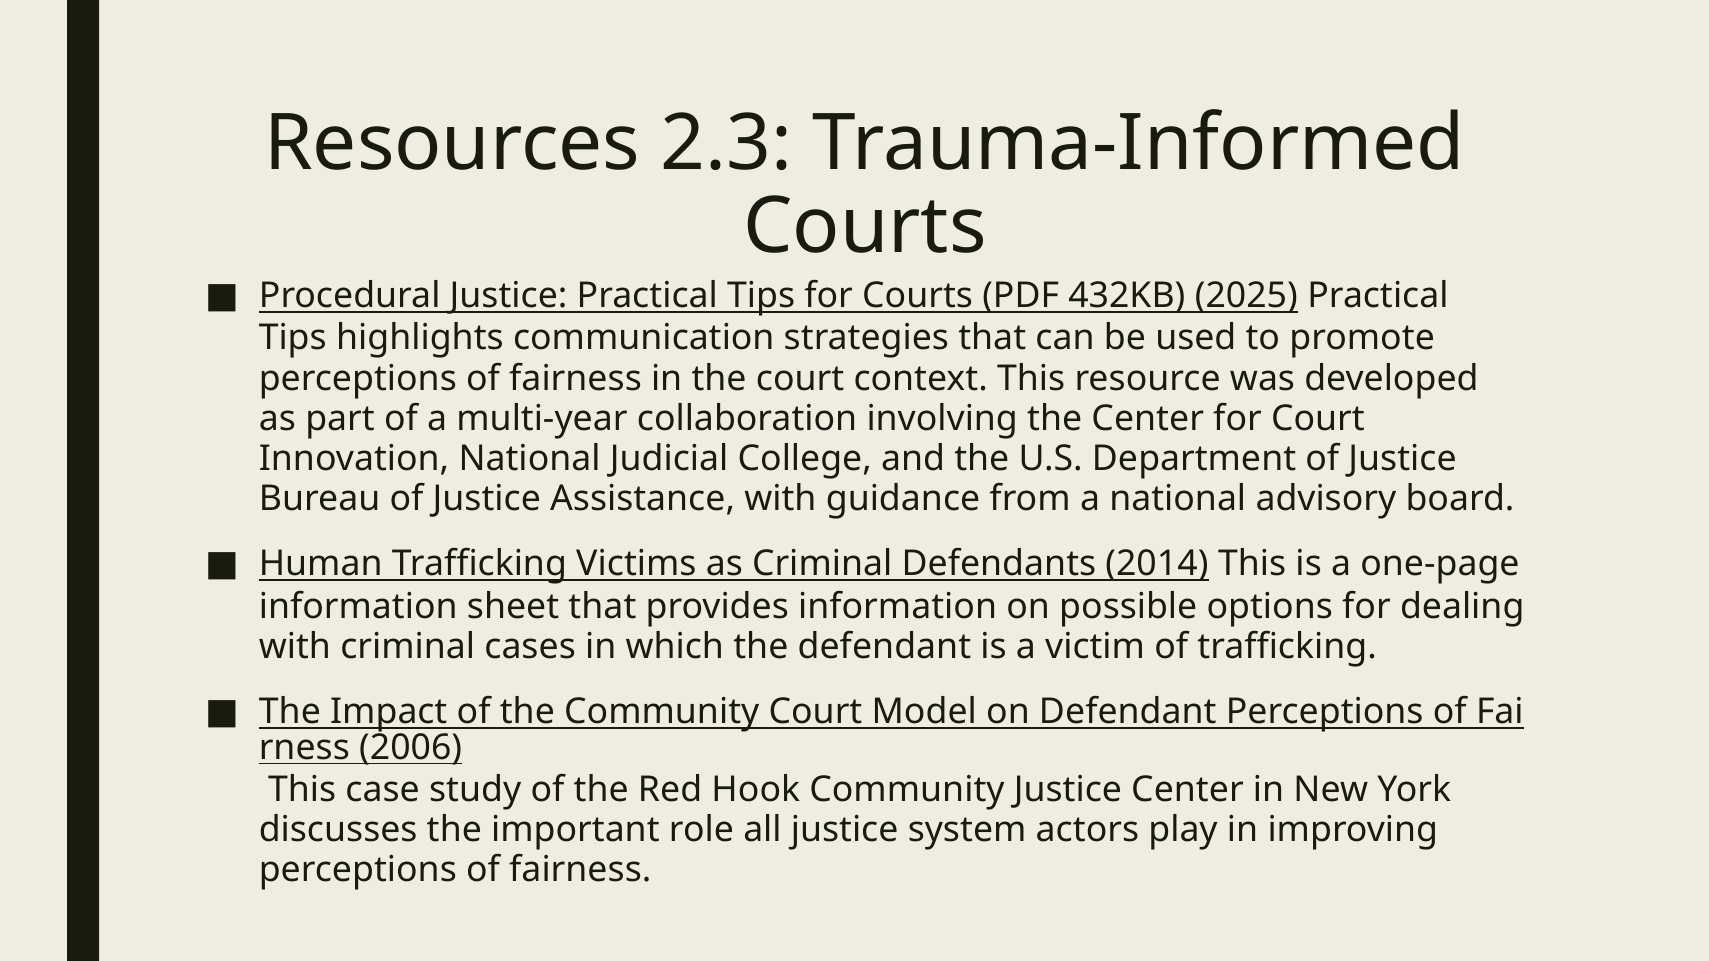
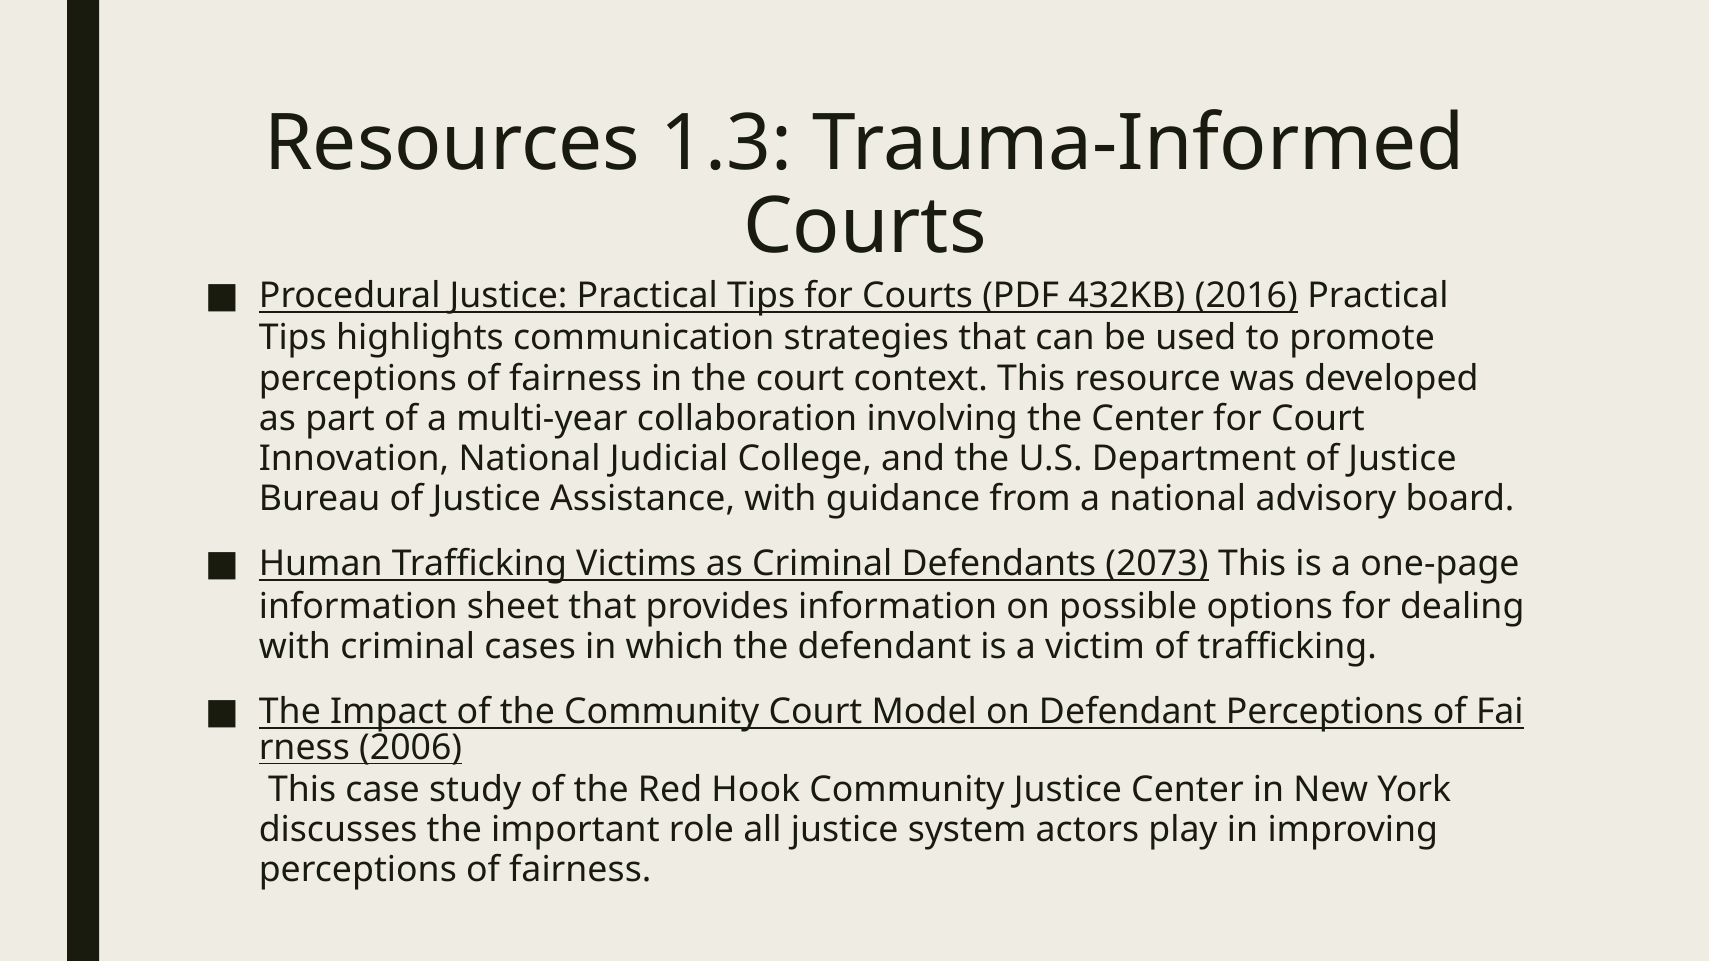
2.3: 2.3 -> 1.3 (727, 144)
2025: 2025 -> 2016 (1246, 296)
2014: 2014 -> 2073 (1157, 564)
